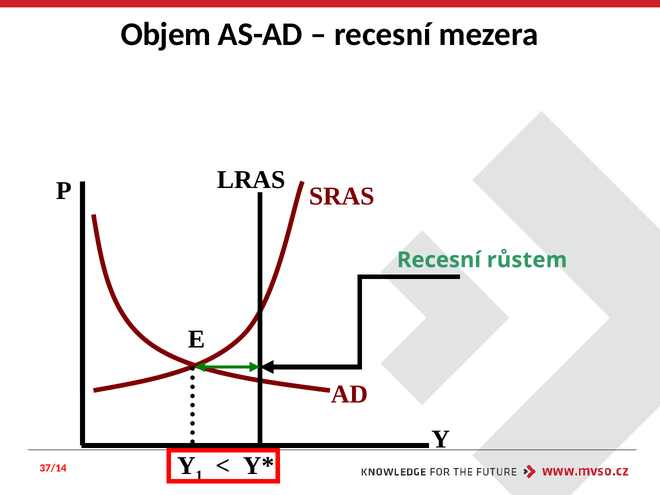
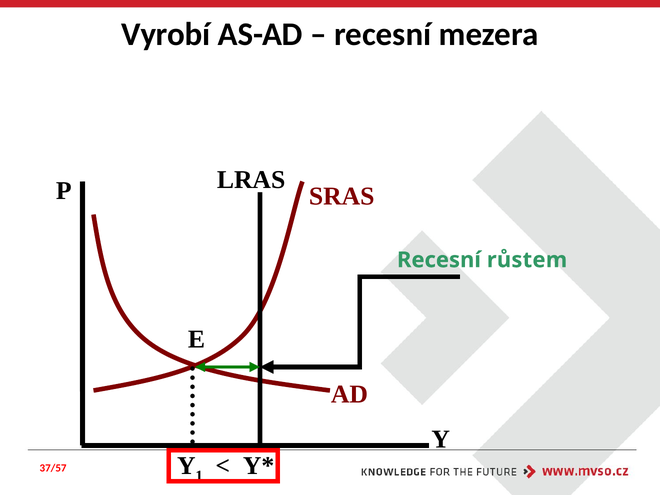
Objem: Objem -> Vyrobí (166, 34)
37/14: 37/14 -> 37/57 (53, 468)
